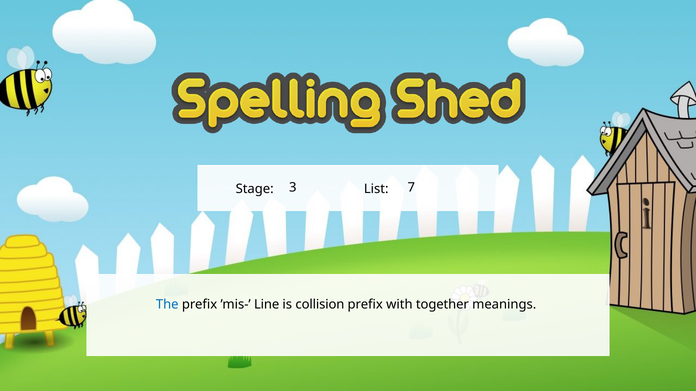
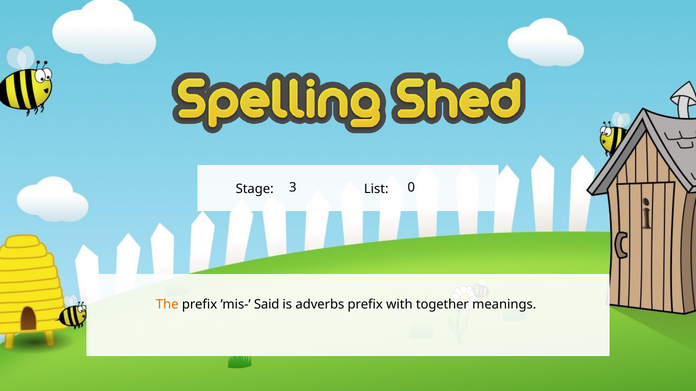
7: 7 -> 0 (411, 187)
The colour: blue -> orange (167, 305)
Line: Line -> Said (267, 305)
collision: collision -> adverbs (320, 305)
